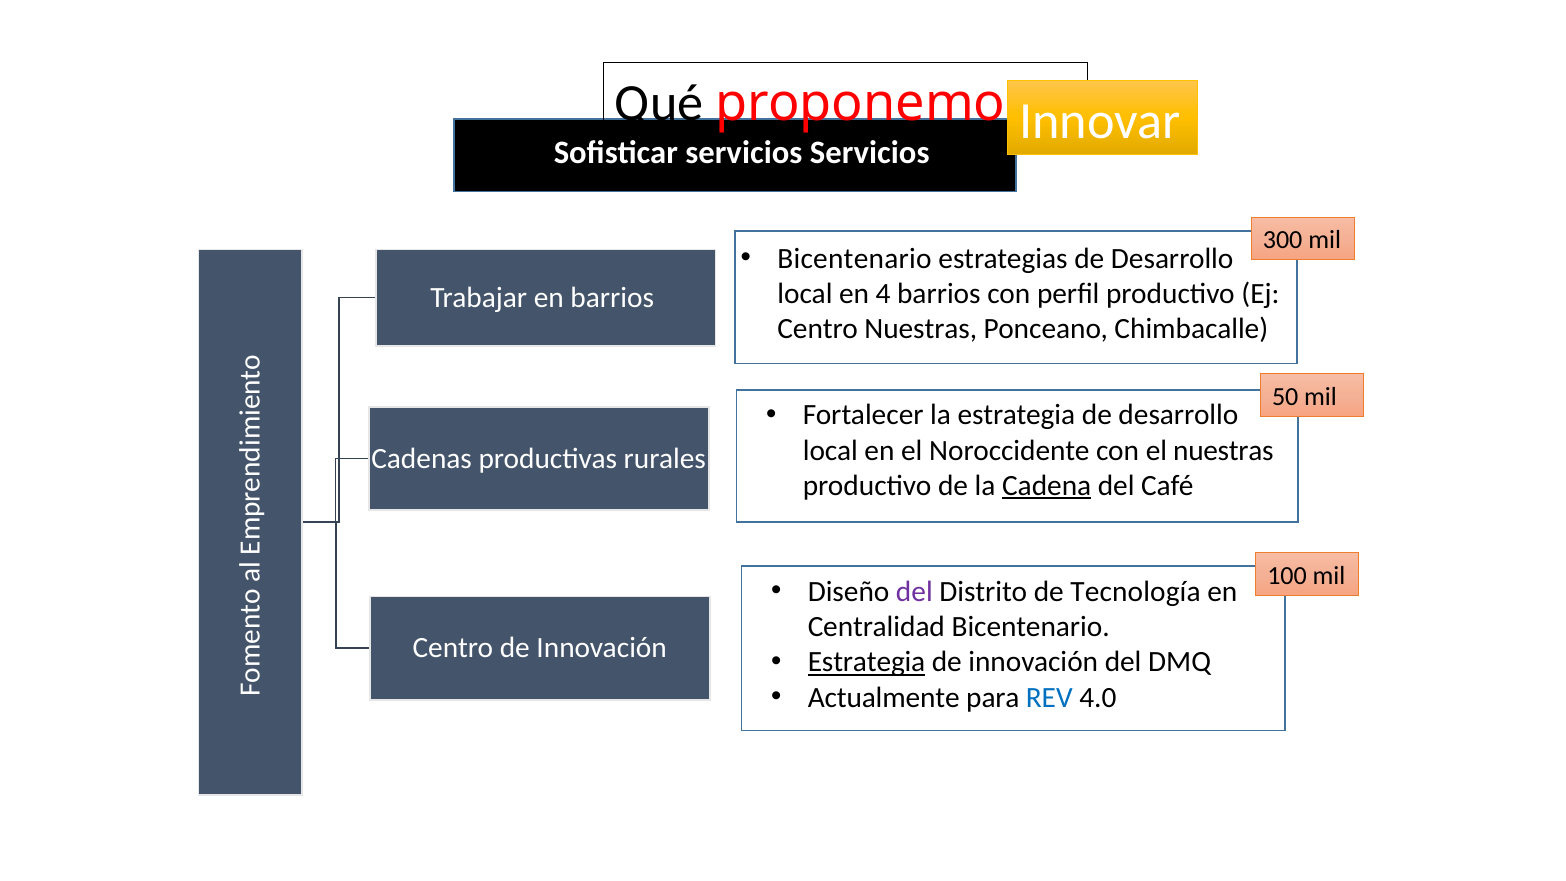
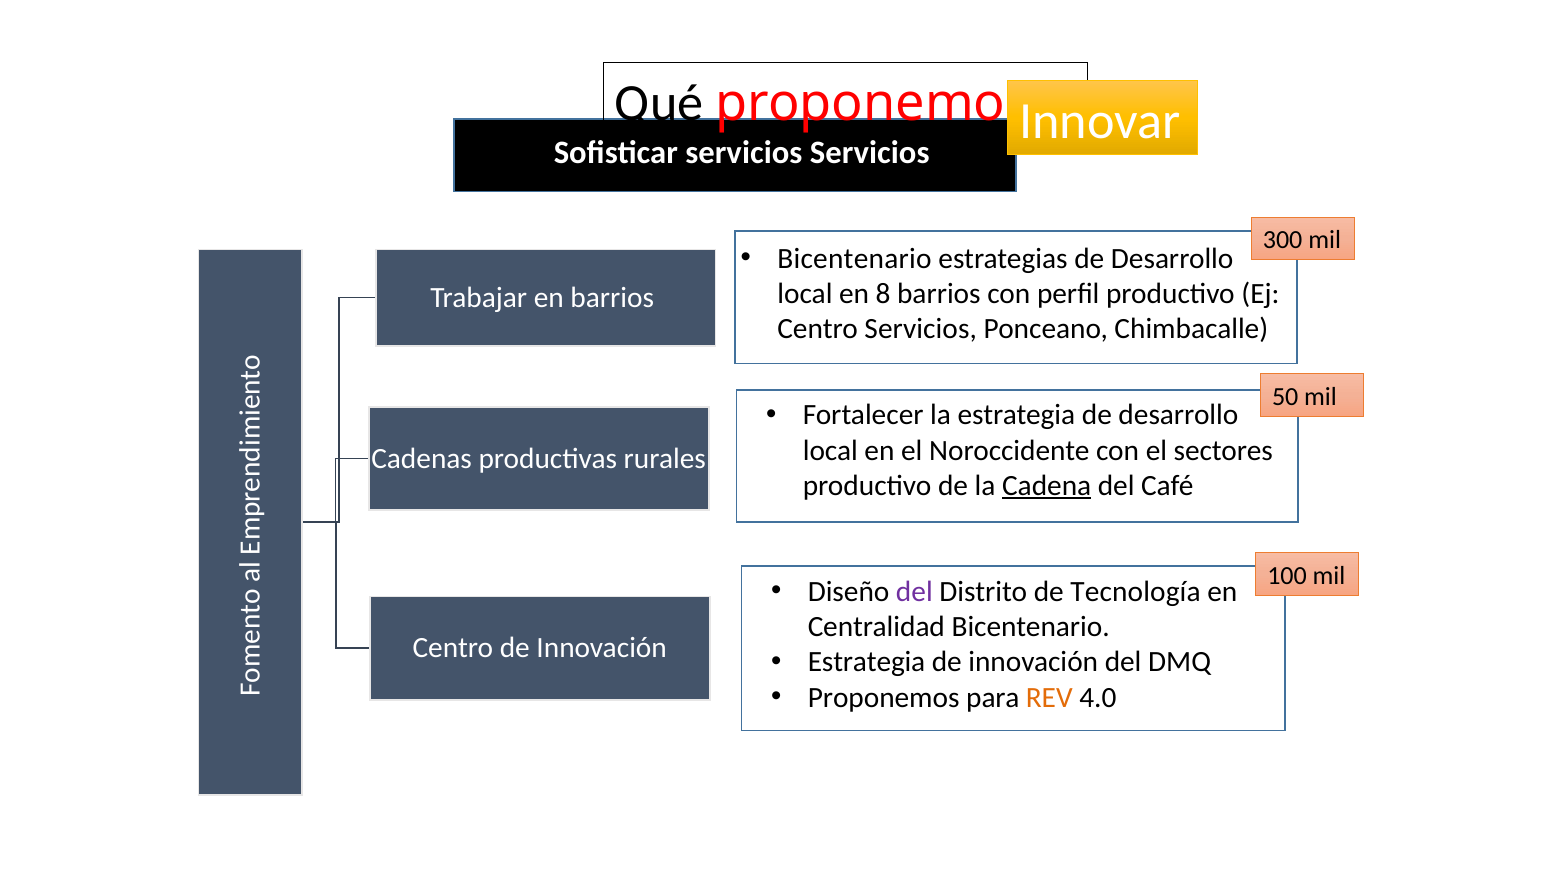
4: 4 -> 8 (883, 294)
Centro Nuestras: Nuestras -> Servicios (921, 329)
el nuestras: nuestras -> sectores (1223, 450)
Estrategia underline: present -> none (867, 662)
Actualmente: Actualmente -> Proponemos (884, 697)
REV colour: blue -> orange (1049, 697)
